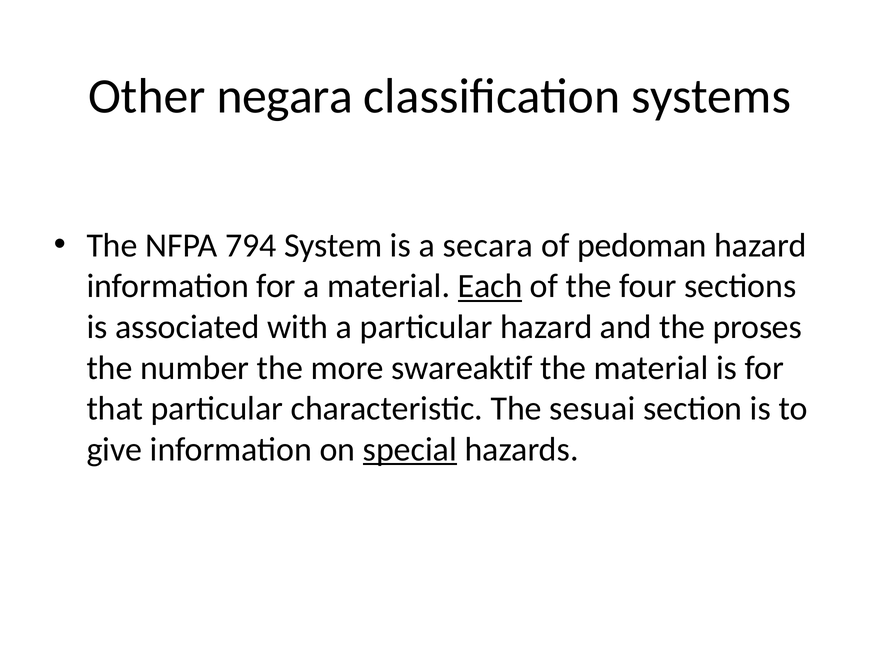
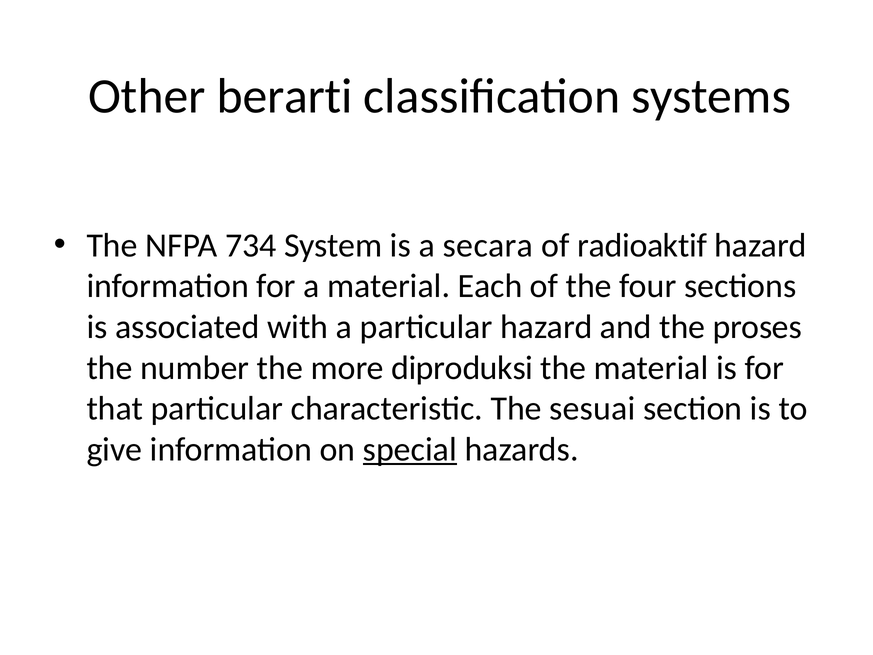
negara: negara -> berarti (285, 96)
794: 794 -> 734 (251, 245)
pedoman: pedoman -> radioaktif (642, 245)
Each underline: present -> none (490, 286)
swareaktif: swareaktif -> diproduksi (462, 368)
